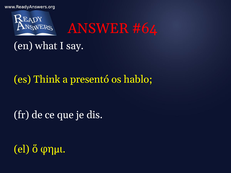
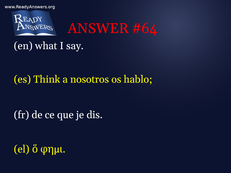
presentó: presentó -> nosotros (90, 79)
